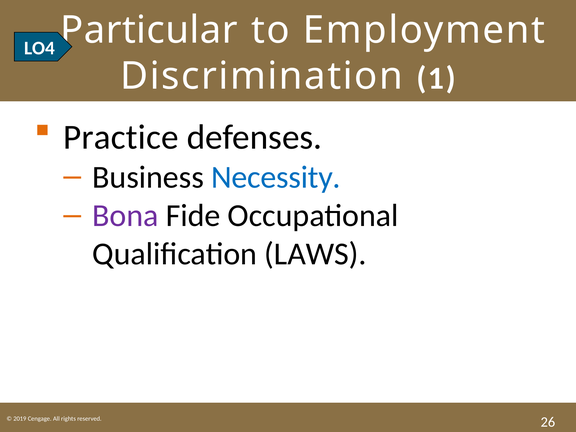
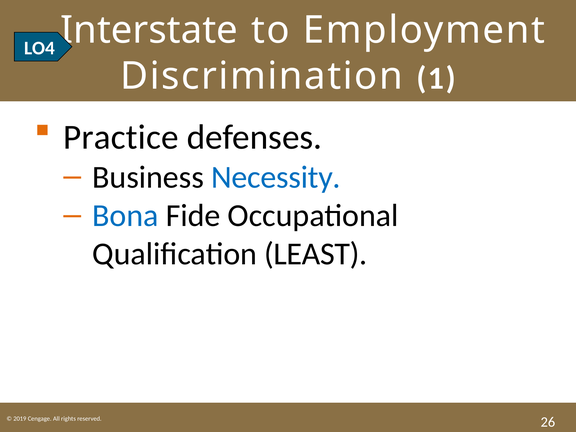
Particular: Particular -> Interstate (149, 30)
Bona colour: purple -> blue (125, 216)
LAWS: LAWS -> LEAST (316, 254)
